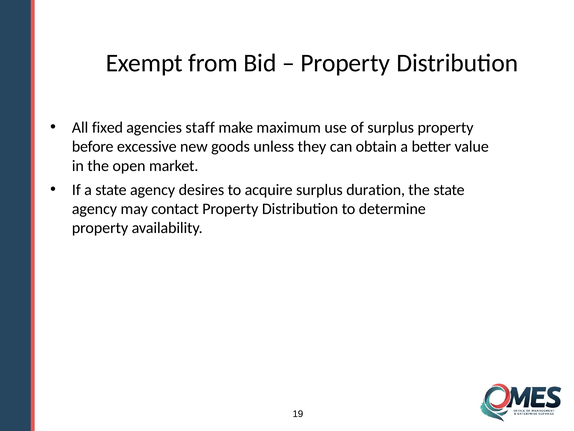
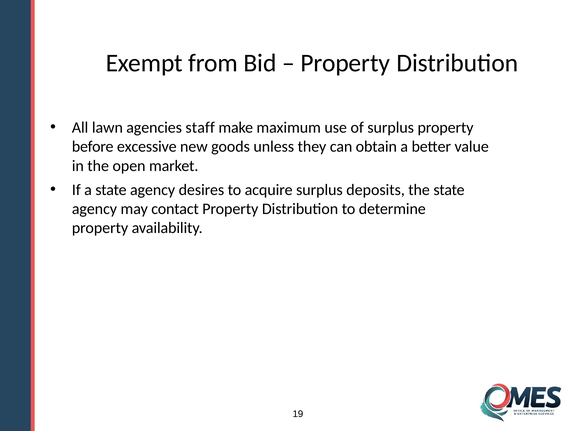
fixed: fixed -> lawn (107, 127)
duration: duration -> deposits (376, 190)
